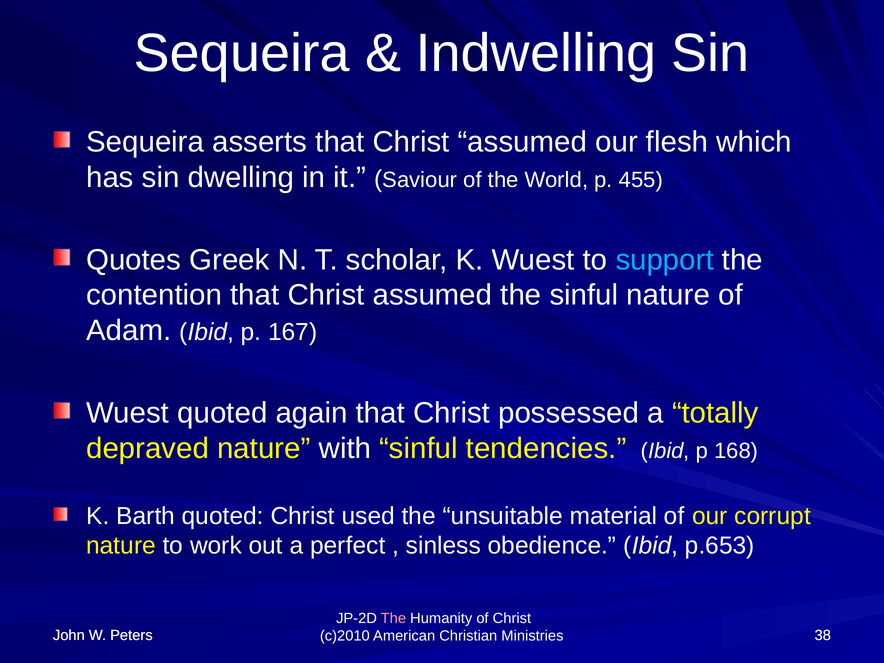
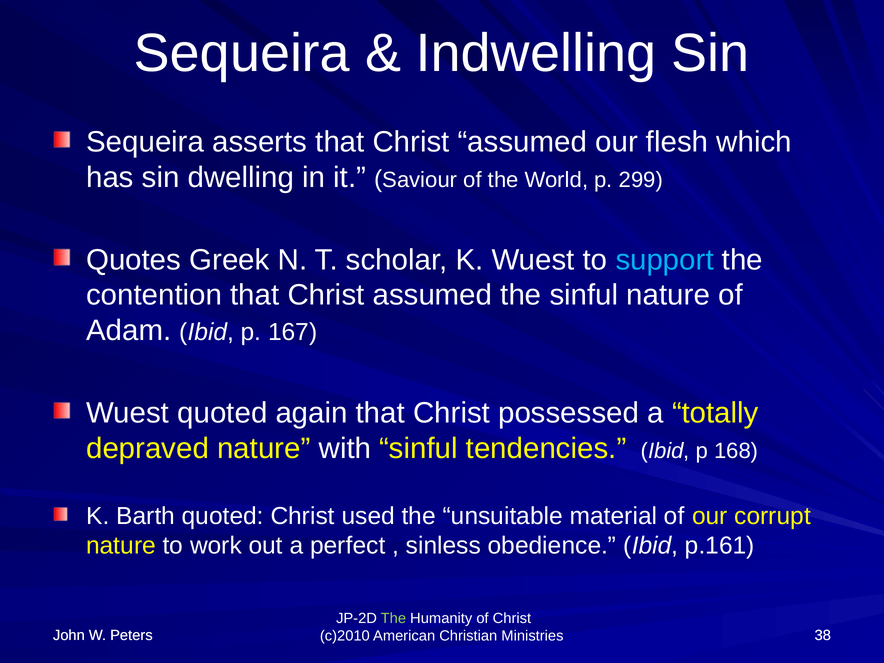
455: 455 -> 299 (641, 180)
p.653: p.653 -> p.161 (720, 546)
The colour: pink -> light green (393, 618)
